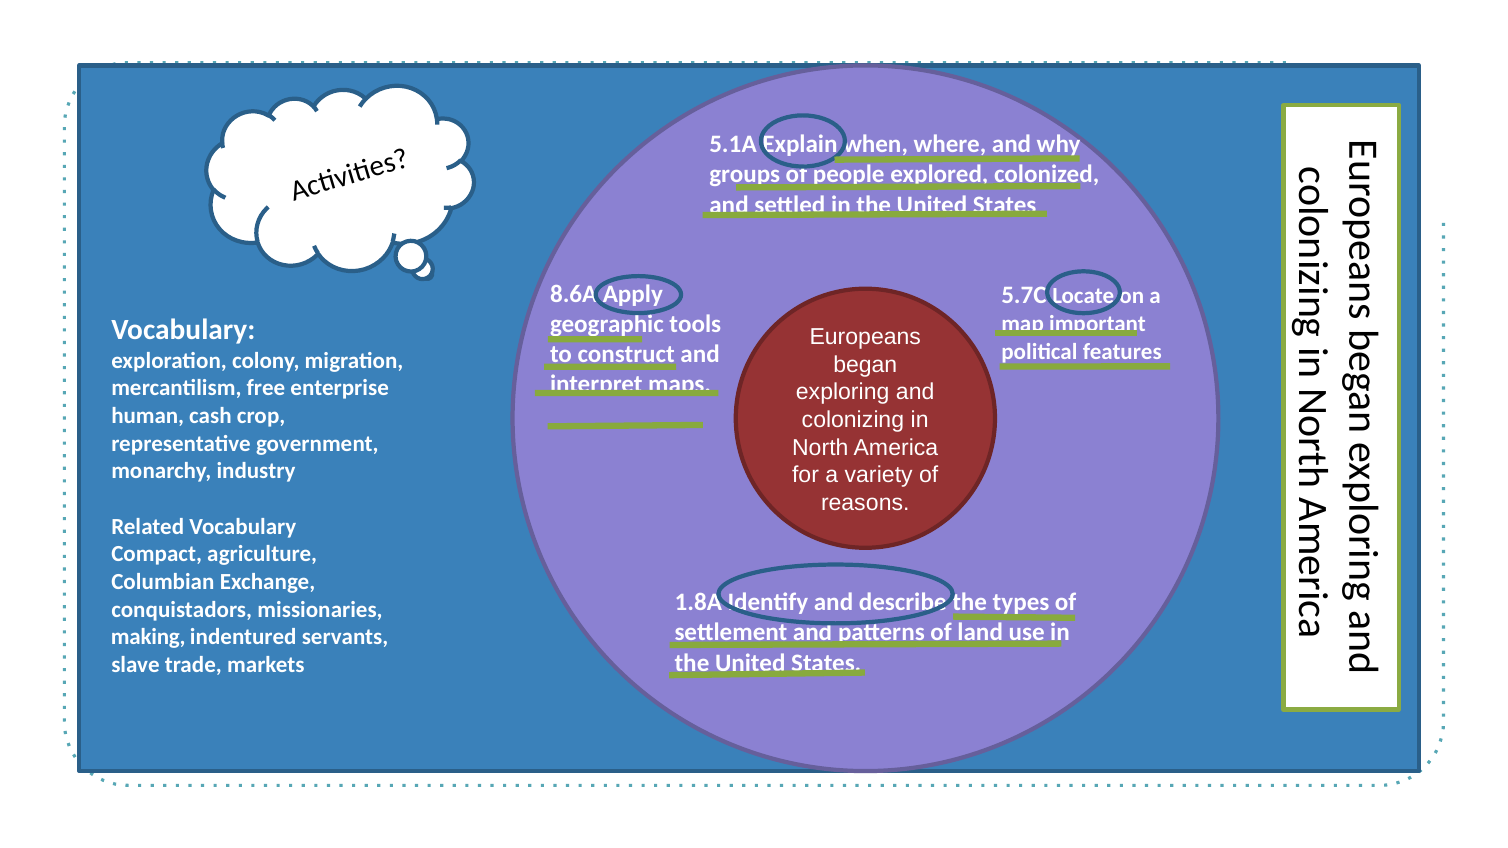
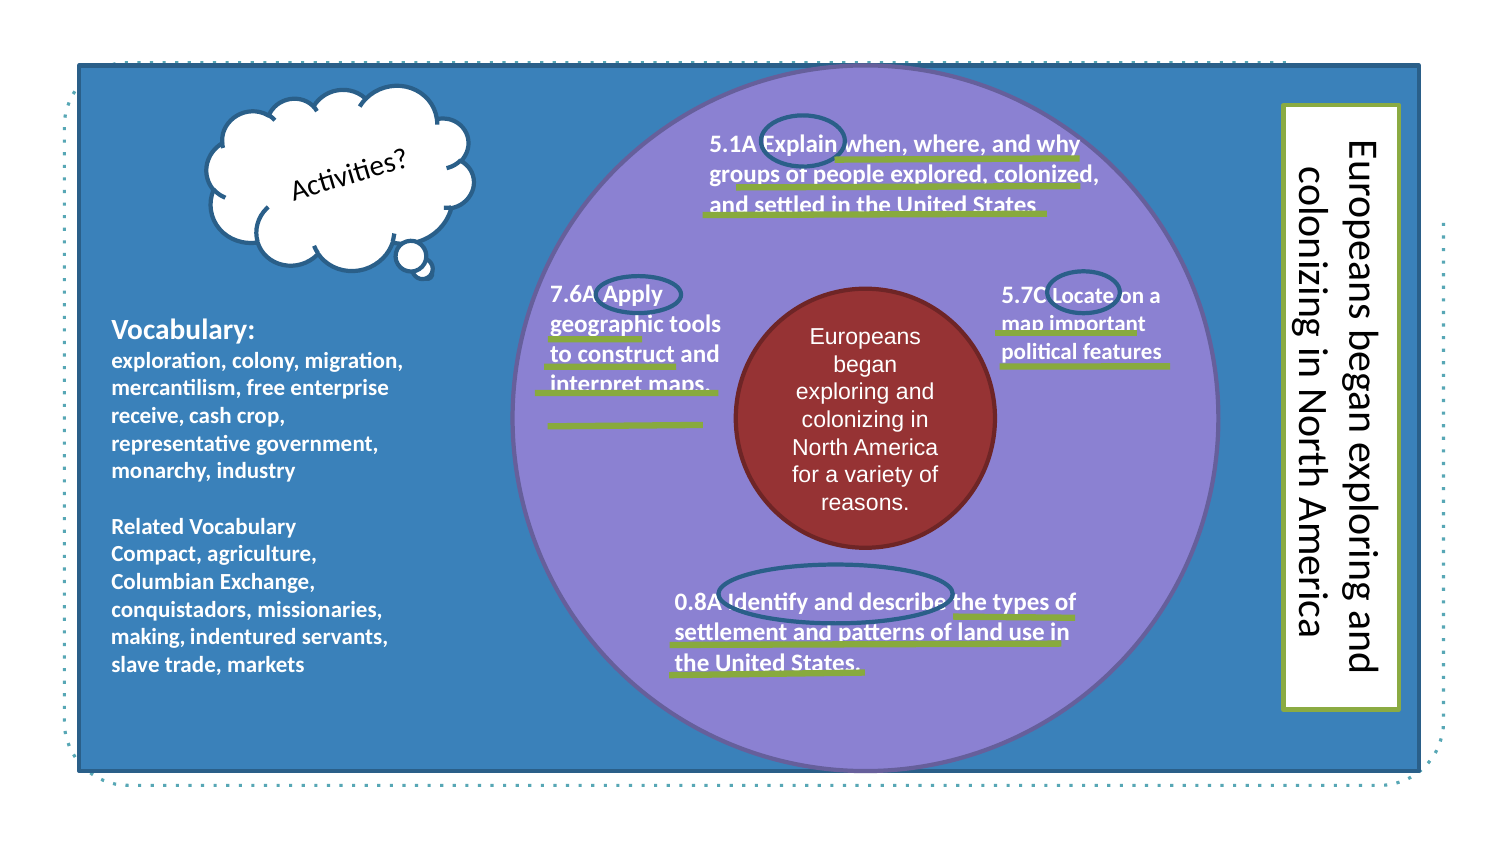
8.6A: 8.6A -> 7.6A (574, 294)
human: human -> receive (148, 416)
1.8A: 1.8A -> 0.8A (698, 603)
